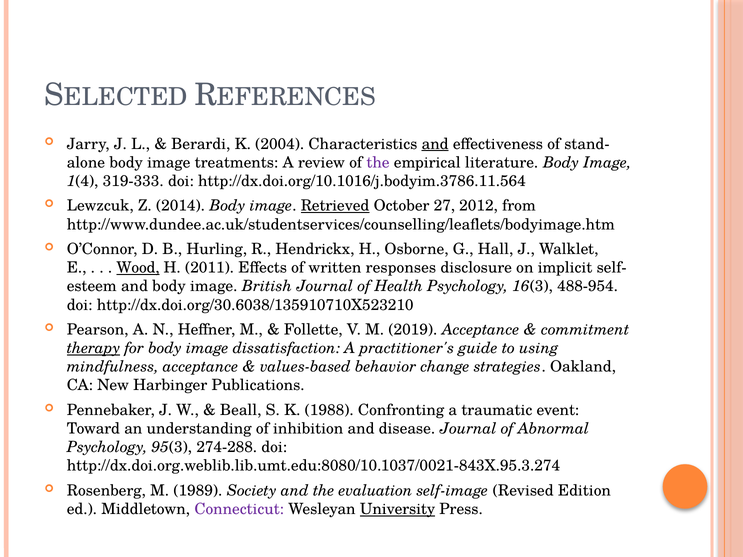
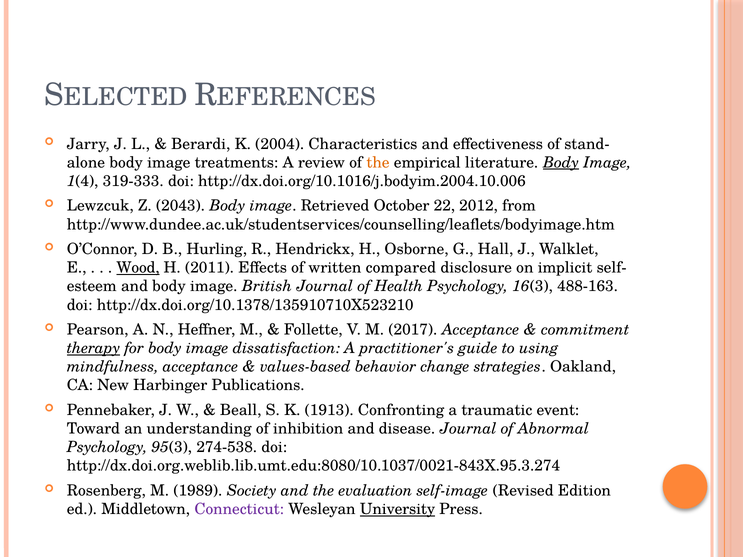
and underline: present -> none (435, 144)
the colour: purple -> orange (378, 163)
Body underline: none -> present (561, 163)
http://dx.doi.org/10.1016/j.bodyim.3786.11.564: http://dx.doi.org/10.1016/j.bodyim.3786.11.564 -> http://dx.doi.org/10.1016/j.bodyim.2004.10.006 (362, 181)
2014: 2014 -> 2043 (181, 206)
Retrieved underline: present -> none (335, 206)
27: 27 -> 22 (444, 206)
responses: responses -> compared (401, 268)
488-954: 488-954 -> 488-163 (588, 286)
http://dx.doi.org/30.6038/135910710X523210: http://dx.doi.org/30.6038/135910710X523210 -> http://dx.doi.org/10.1378/135910710X523210 (255, 305)
2019: 2019 -> 2017 (413, 330)
1988: 1988 -> 1913 (329, 410)
274-288: 274-288 -> 274-538 (227, 447)
